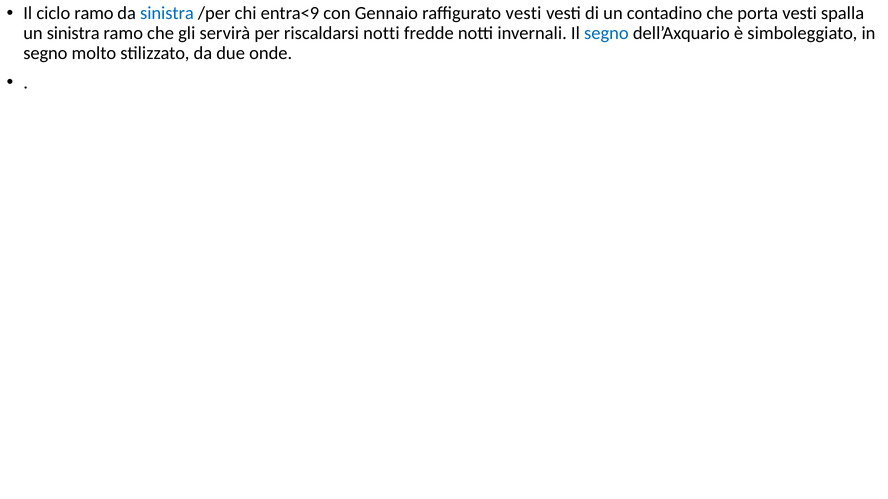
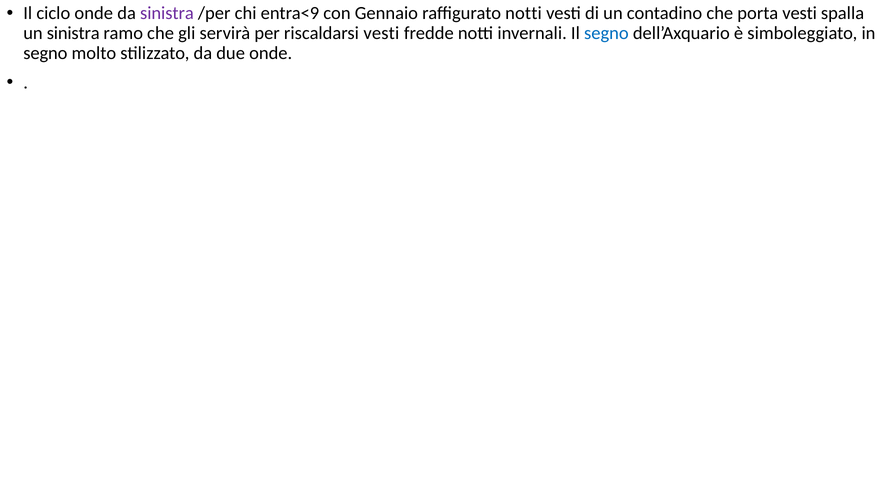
ciclo ramo: ramo -> onde (94, 13)
sinistra colour: blue -> purple (167, 13)
raffigurato vesti: vesti -> notti (524, 13)
riscaldarsi notti: notti -> vesti (381, 33)
